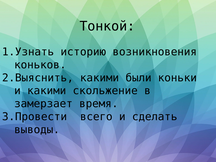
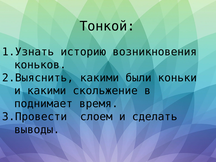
замерзает: замерзает -> поднимает (44, 104)
всего: всего -> слоем (96, 117)
